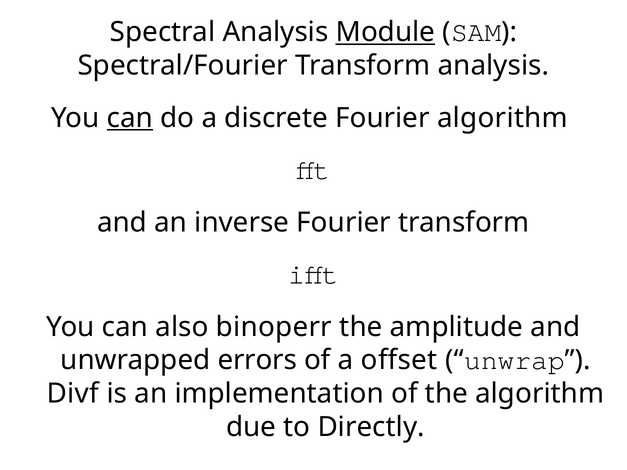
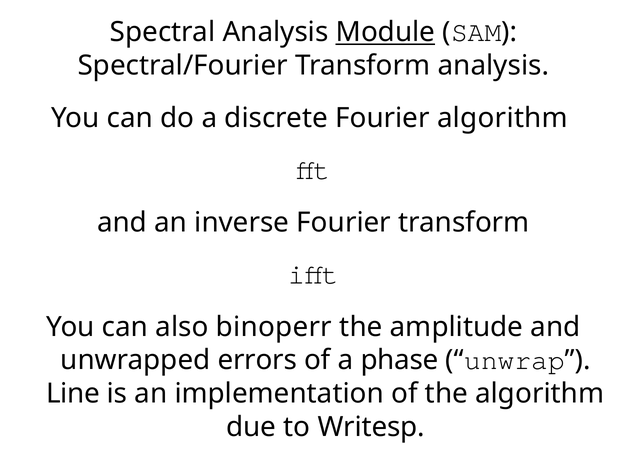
can underline: present -> none (130, 118)
offset: offset -> phase (400, 360)
Divf: Divf -> Line (73, 394)
Directly: Directly -> Writesp (371, 427)
